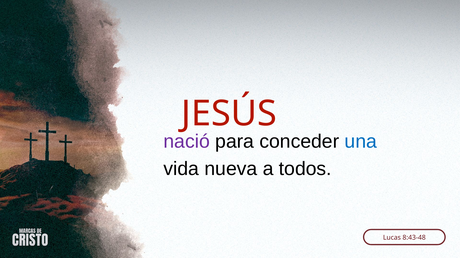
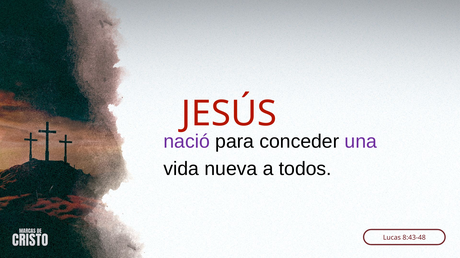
una colour: blue -> purple (361, 142)
